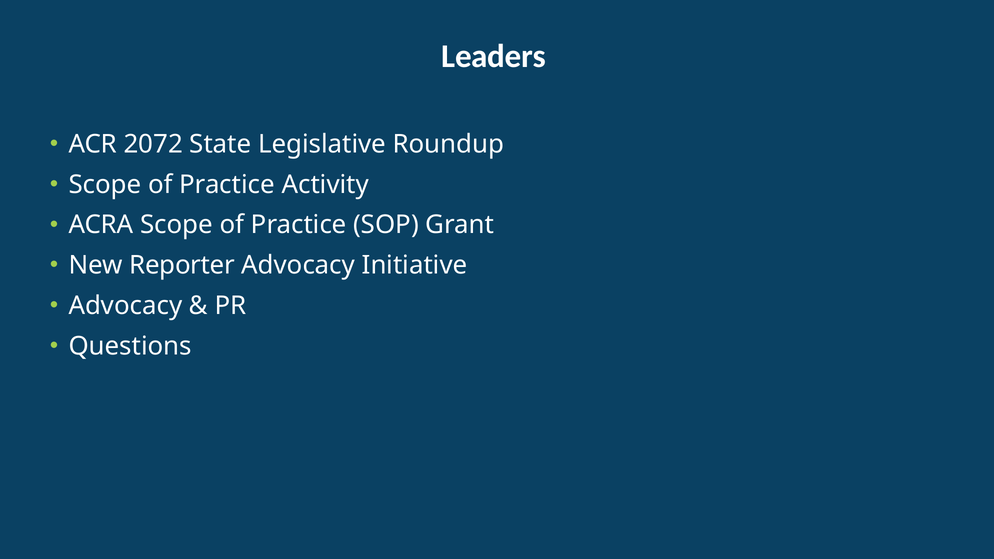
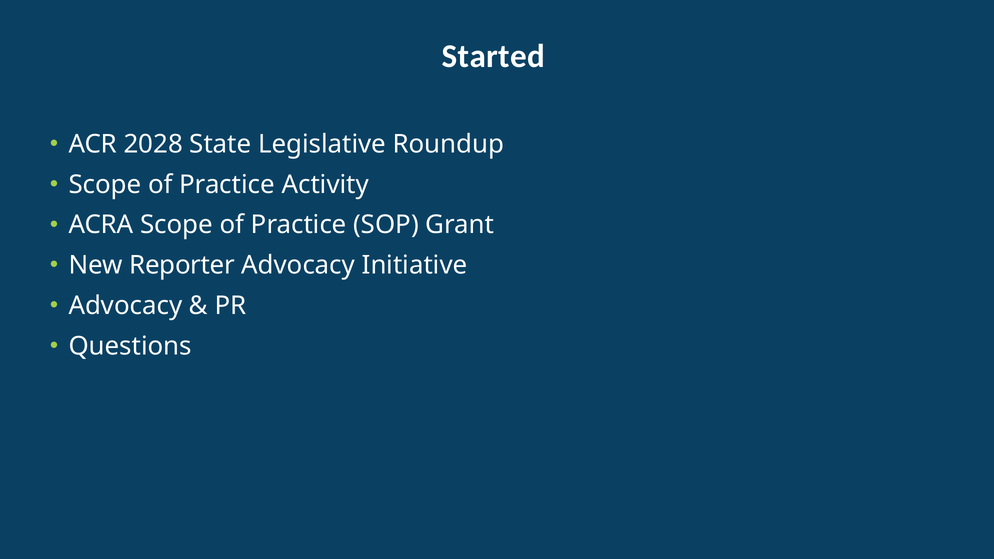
Leaders: Leaders -> Started (493, 56)
2072: 2072 -> 2028 (153, 144)
